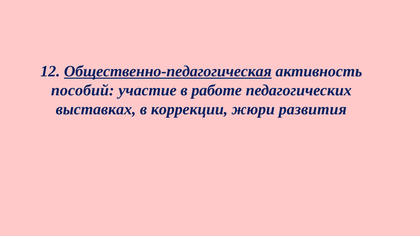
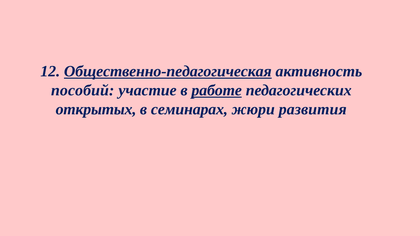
работе underline: none -> present (217, 90)
выставках: выставках -> открытых (96, 109)
коррекции: коррекции -> семинарах (189, 109)
